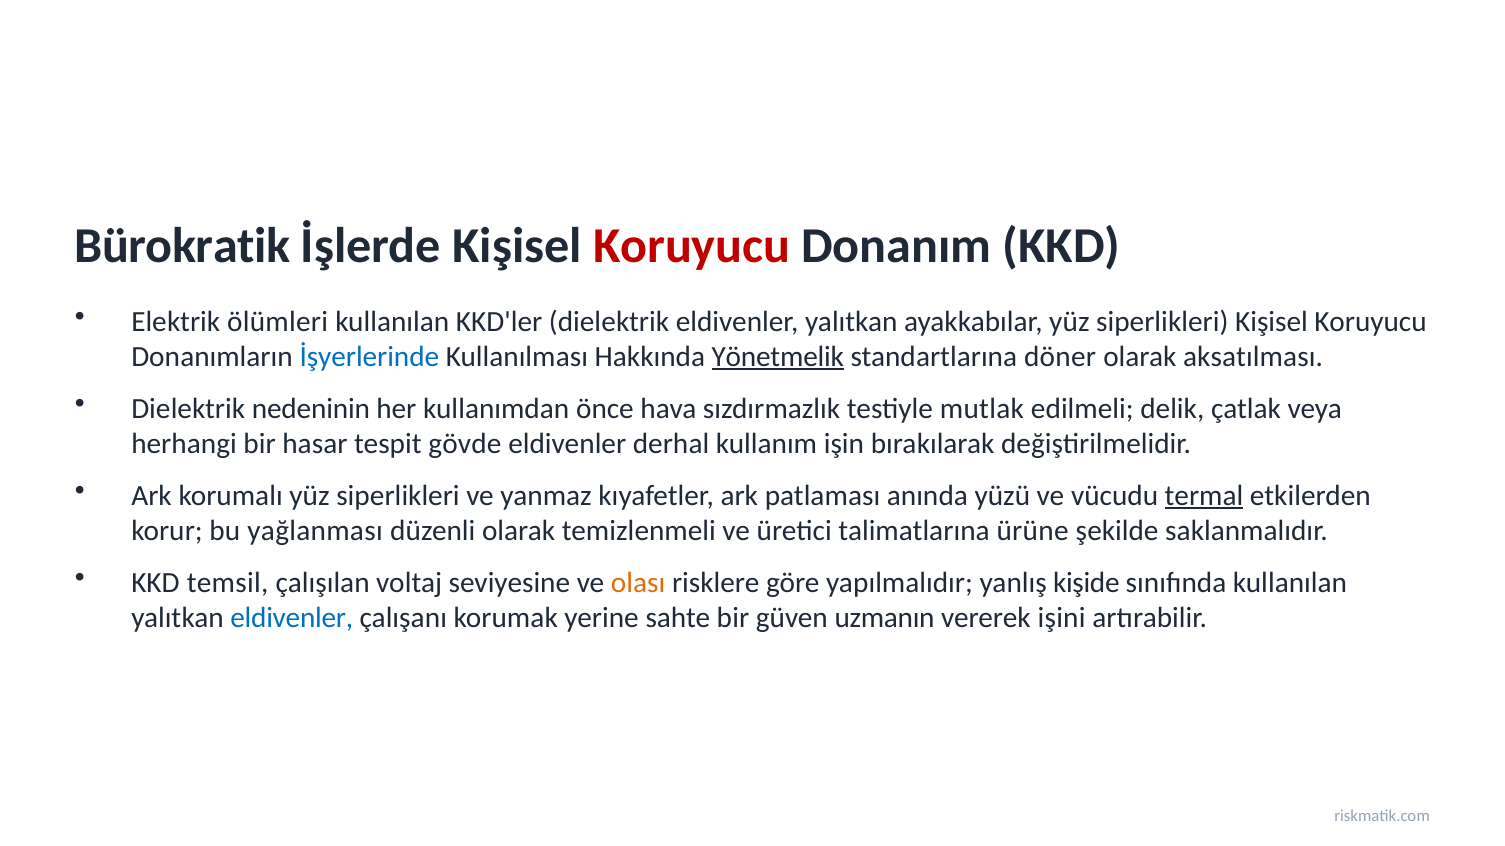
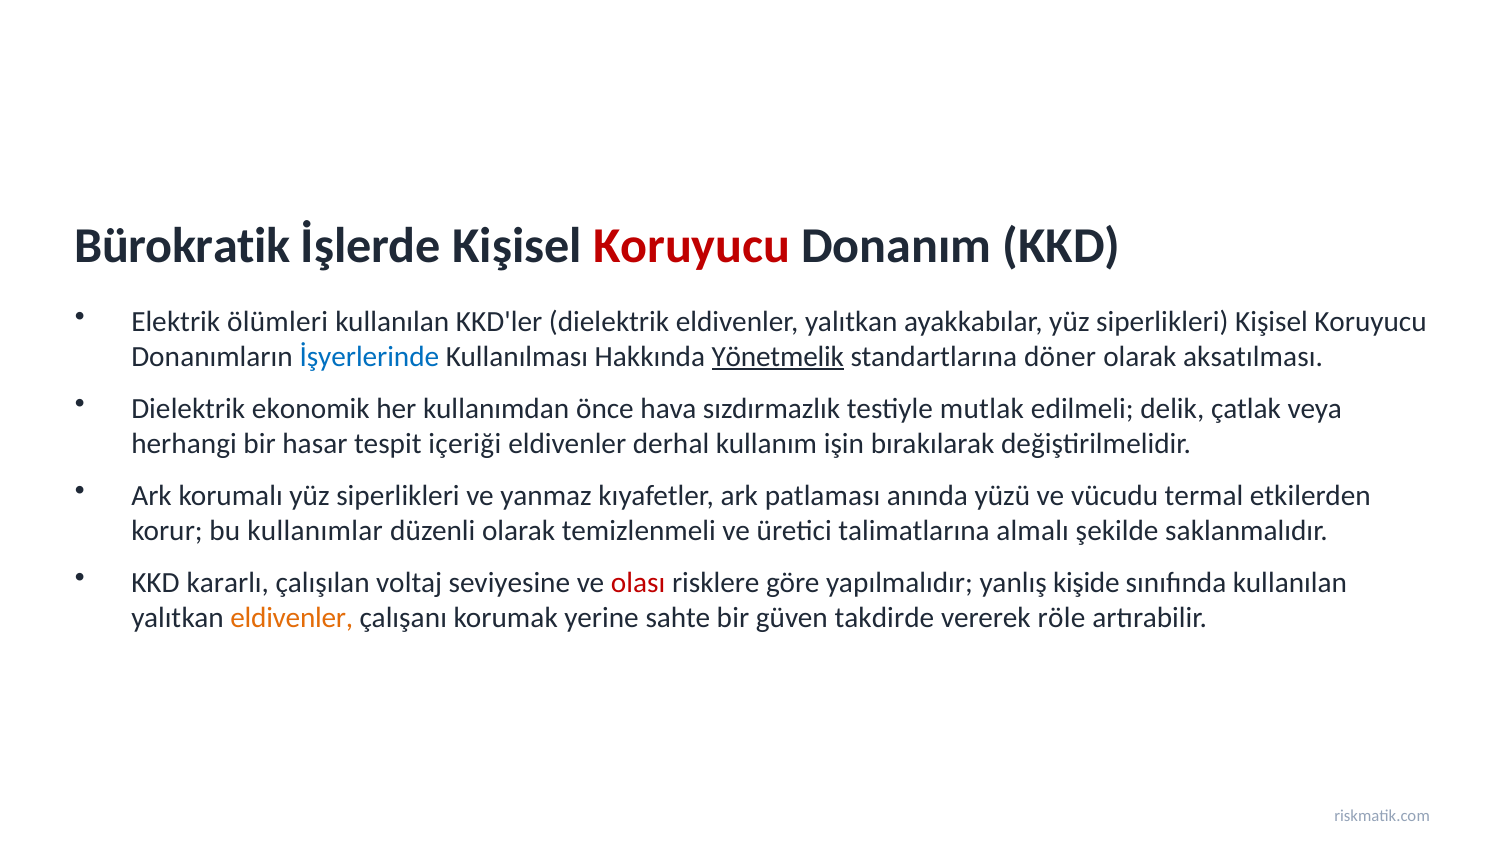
nedeninin: nedeninin -> ekonomik (311, 409)
gövde: gövde -> içeriği (465, 444)
termal underline: present -> none (1204, 496)
yağlanması: yağlanması -> kullanımlar (315, 531)
ürüne: ürüne -> almalı (1033, 531)
temsil: temsil -> kararlı (228, 583)
olası colour: orange -> red (638, 583)
eldivenler colour: blue -> orange (292, 618)
uzmanın: uzmanın -> takdirde (884, 618)
işini: işini -> röle (1062, 618)
